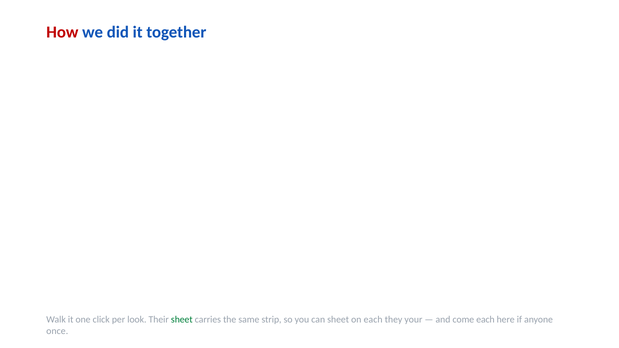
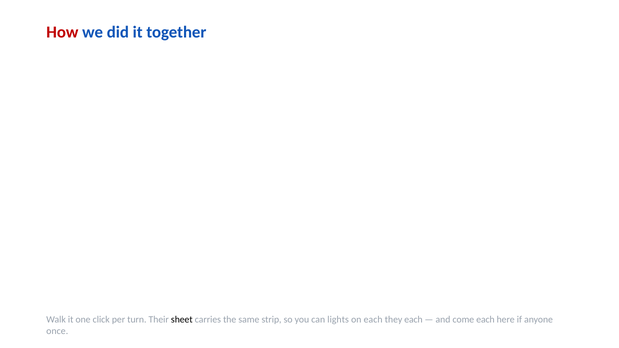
look: look -> turn (137, 320)
sheet colour: green -> black (182, 320)
can sheet: sheet -> lights (338, 320)
they your: your -> each (413, 320)
